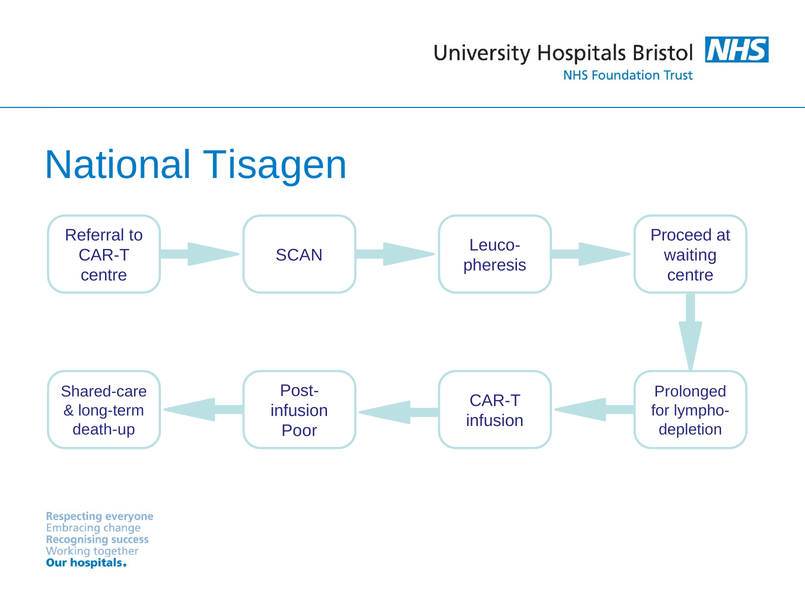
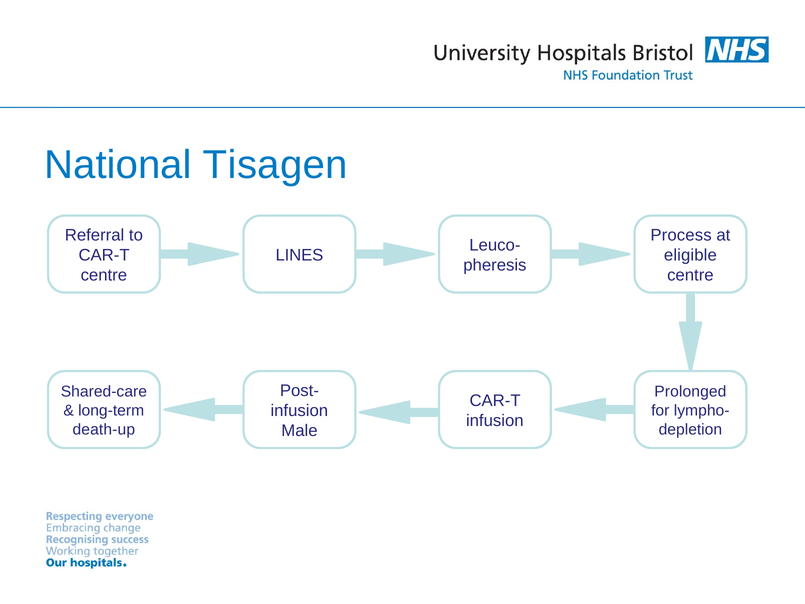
Proceed: Proceed -> Process (681, 235)
SCAN: SCAN -> LINES (299, 255)
waiting: waiting -> eligible (690, 255)
Poor: Poor -> Male (299, 431)
